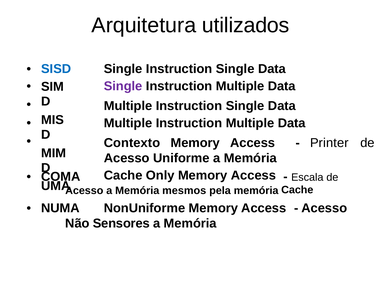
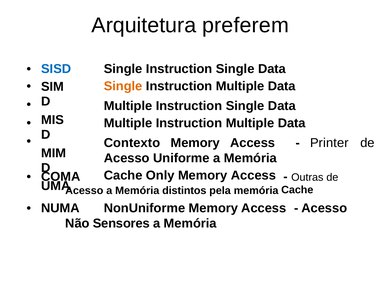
utilizados: utilizados -> preferem (246, 25)
Single colour: purple -> orange (123, 86)
Escala: Escala -> Outras (307, 178)
mesmos: mesmos -> distintos (184, 191)
